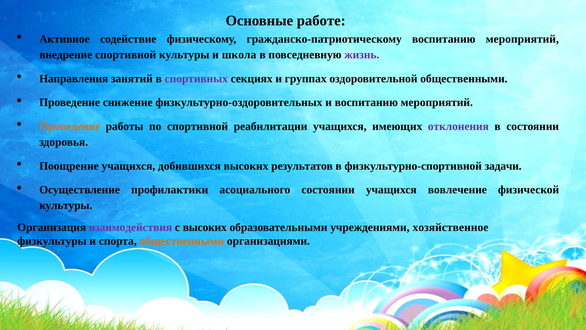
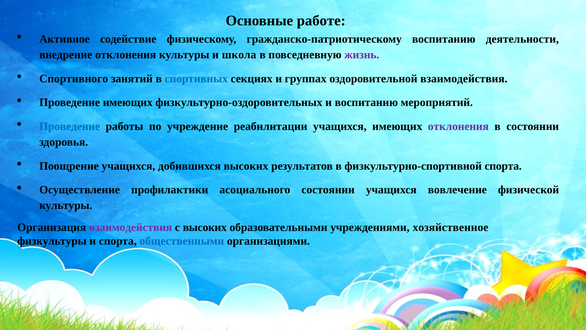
гражданско-патриотическому воспитанию мероприятий: мероприятий -> деятельности (522, 39)
внедрение спортивной: спортивной -> отклонения (126, 55)
Направления: Направления -> Спортивного (74, 78)
спортивных colour: purple -> blue (196, 78)
оздоровительной общественными: общественными -> взаимодействия (464, 78)
Проведение снижение: снижение -> имеющих (128, 102)
Проведение colour: orange -> blue (70, 126)
по спортивной: спортивной -> учреждение (198, 126)
физкультурно-спортивной задачи: задачи -> спорта (503, 166)
общественными colour: orange -> blue (182, 241)
